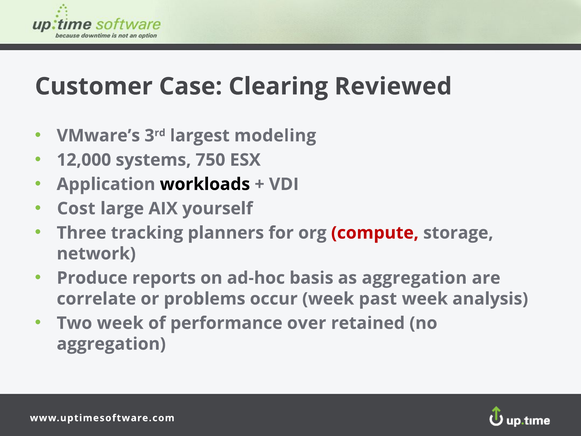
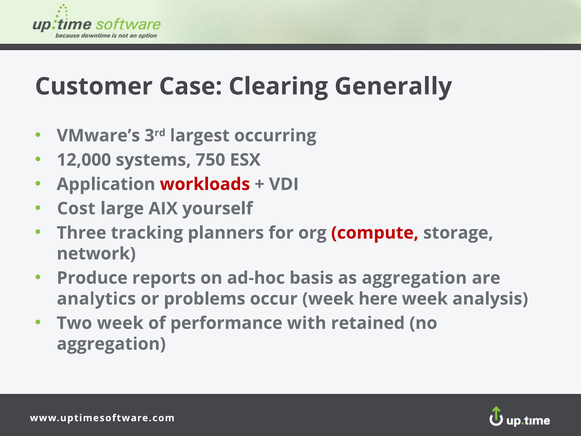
Reviewed: Reviewed -> Generally (393, 86)
modeling: modeling -> occurring (275, 136)
workloads colour: black -> red (205, 184)
correlate: correlate -> analytics (96, 299)
past: past -> here (378, 299)
over: over -> with (307, 323)
